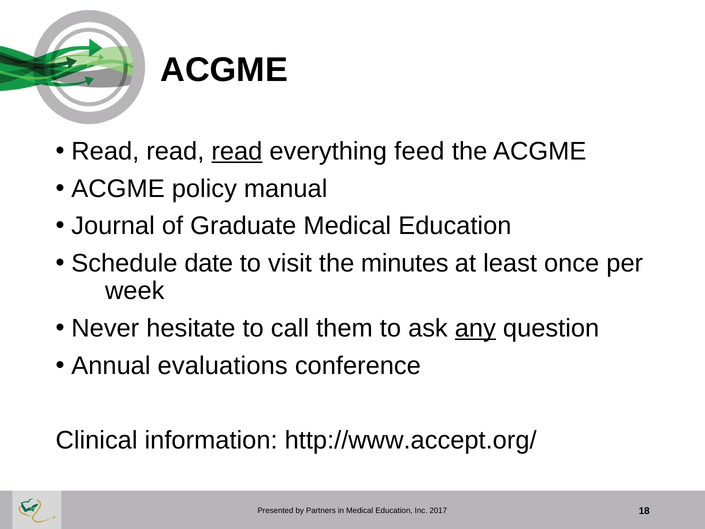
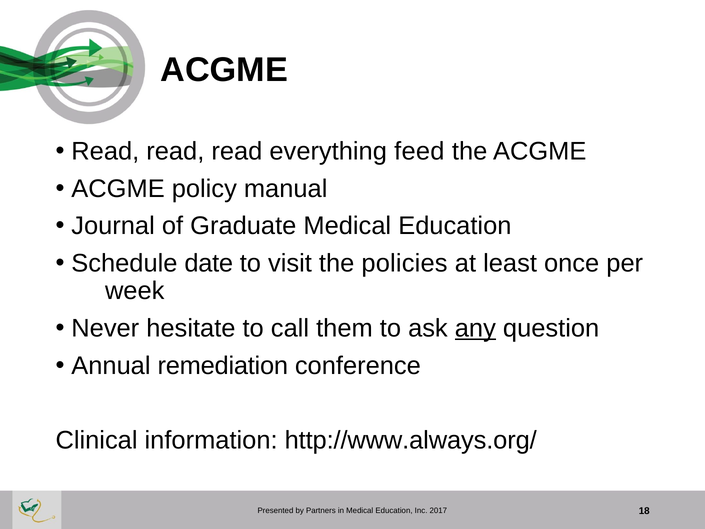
read underline: present -> none (237, 151)
minutes: minutes -> policies (405, 263)
evaluations: evaluations -> remediation (223, 366)
http://www.accept.org/: http://www.accept.org/ -> http://www.always.org/ (411, 440)
